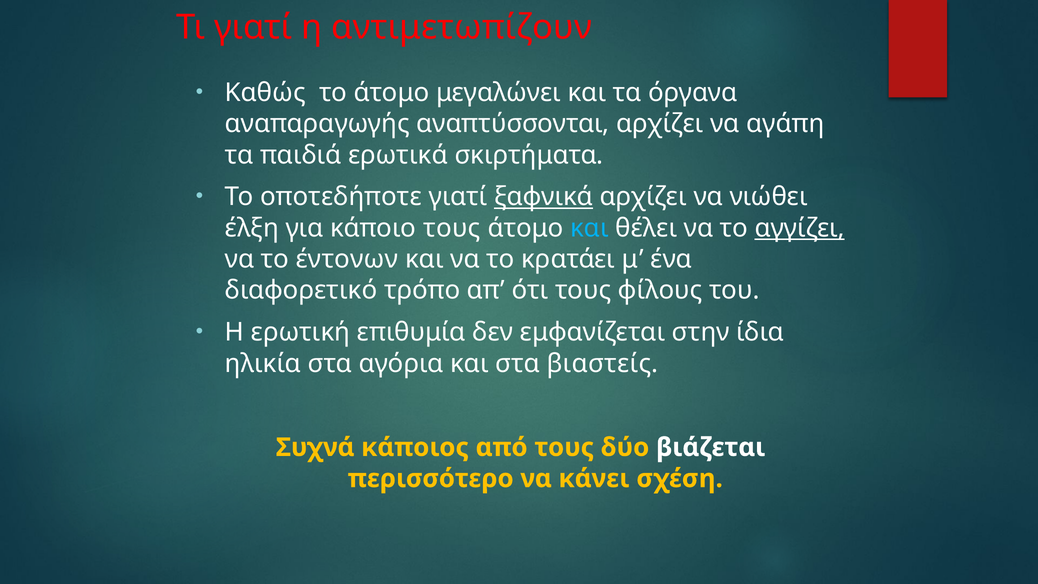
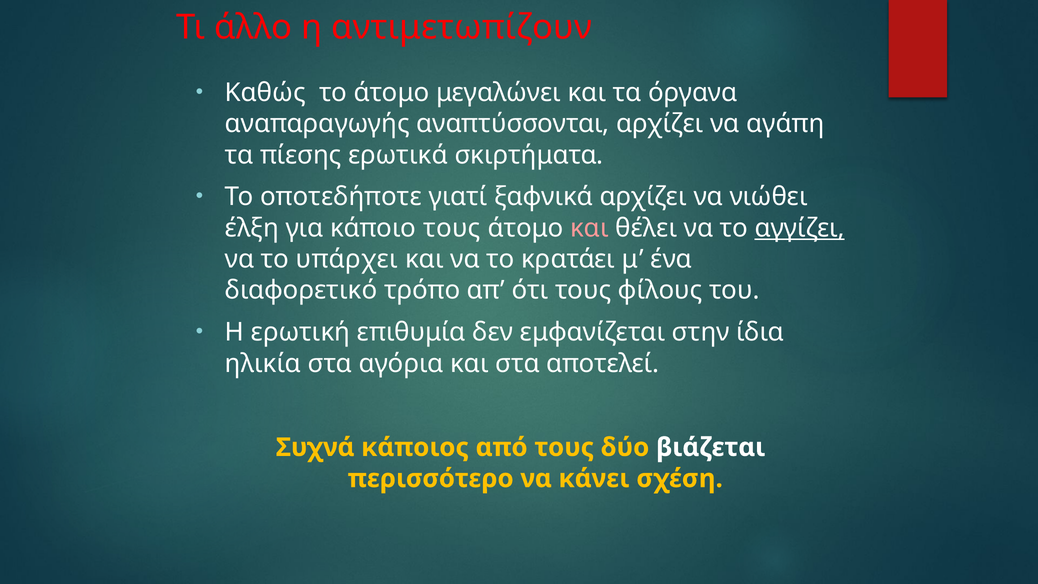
Τι γιατί: γιατί -> άλλο (253, 27)
παιδιά: παιδιά -> πίεσης (301, 155)
ξαφνικά underline: present -> none (544, 197)
και colour: light blue -> pink (589, 228)
έντονων: έντονων -> υπάρχει (347, 259)
βιαστείς: βιαστείς -> αποτελεί (603, 363)
